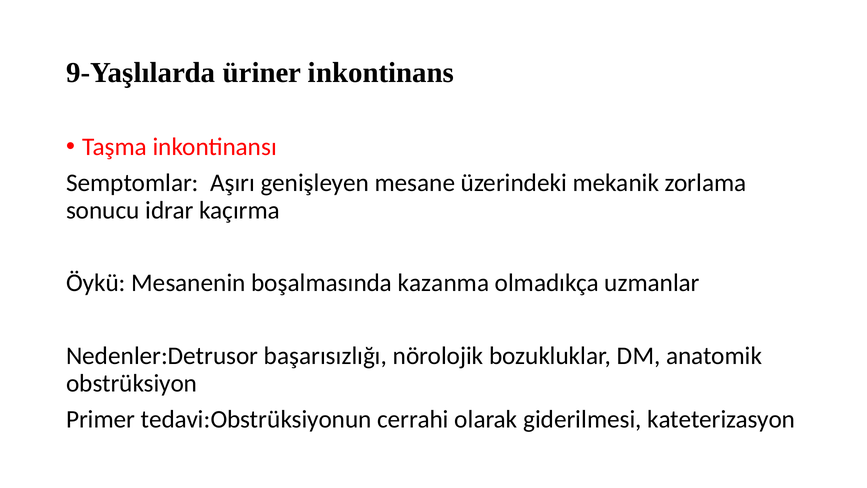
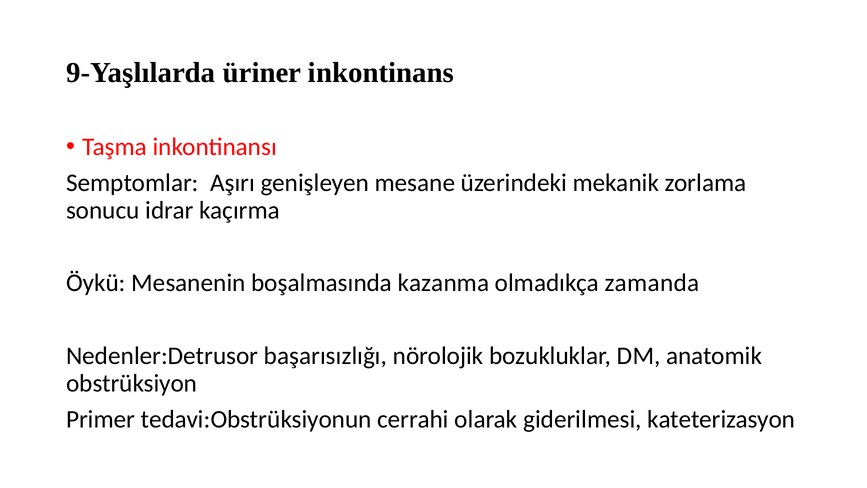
uzmanlar: uzmanlar -> zamanda (652, 283)
